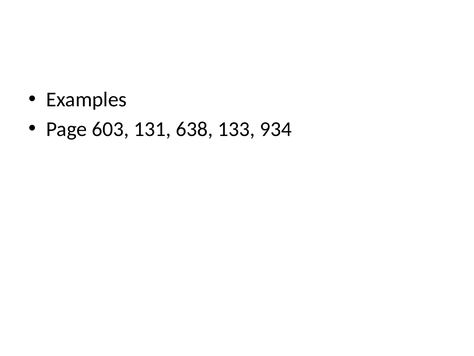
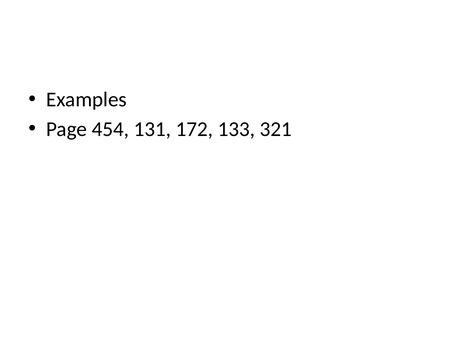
603: 603 -> 454 (110, 129)
638: 638 -> 172 (194, 129)
934: 934 -> 321 (276, 129)
